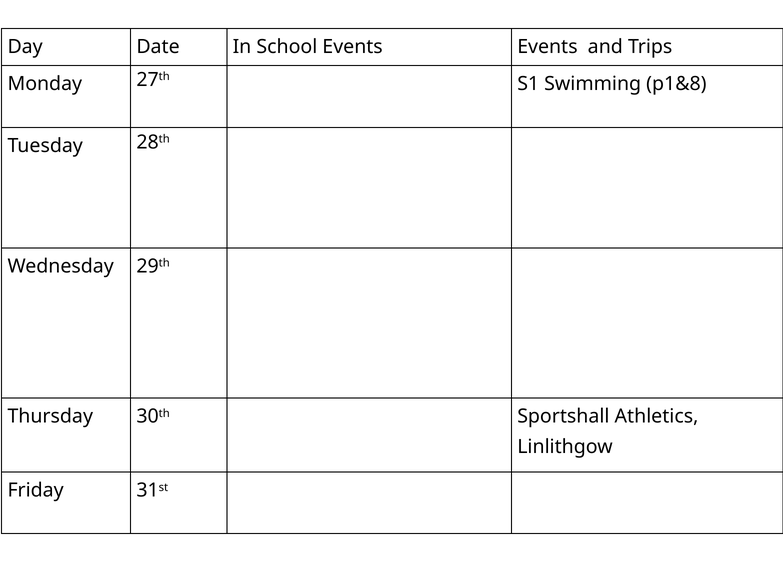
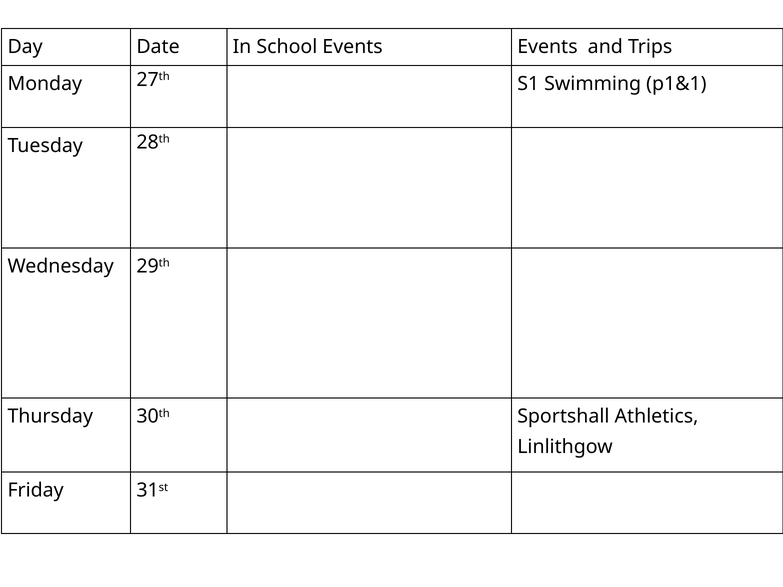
p1&8: p1&8 -> p1&1 (676, 84)
